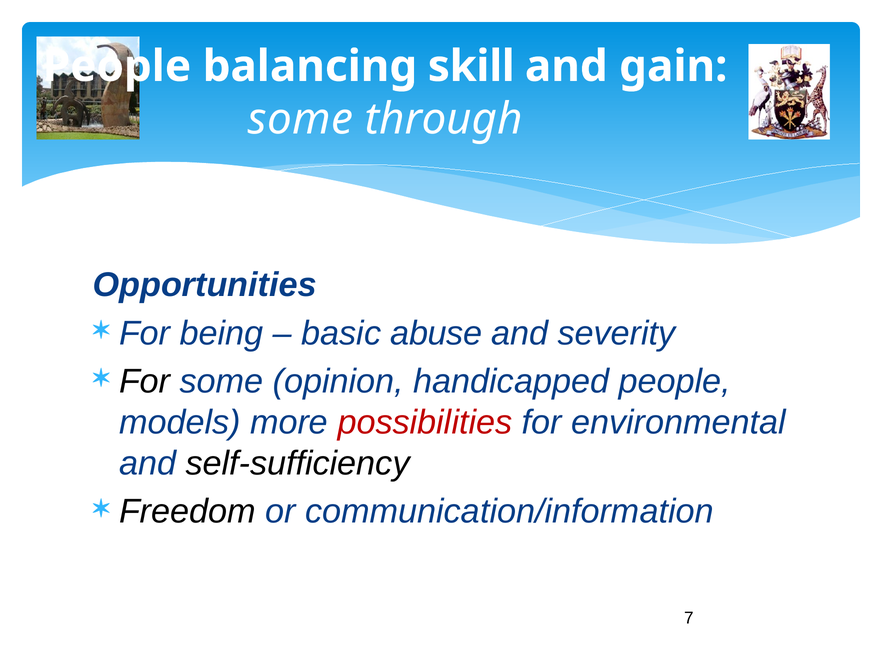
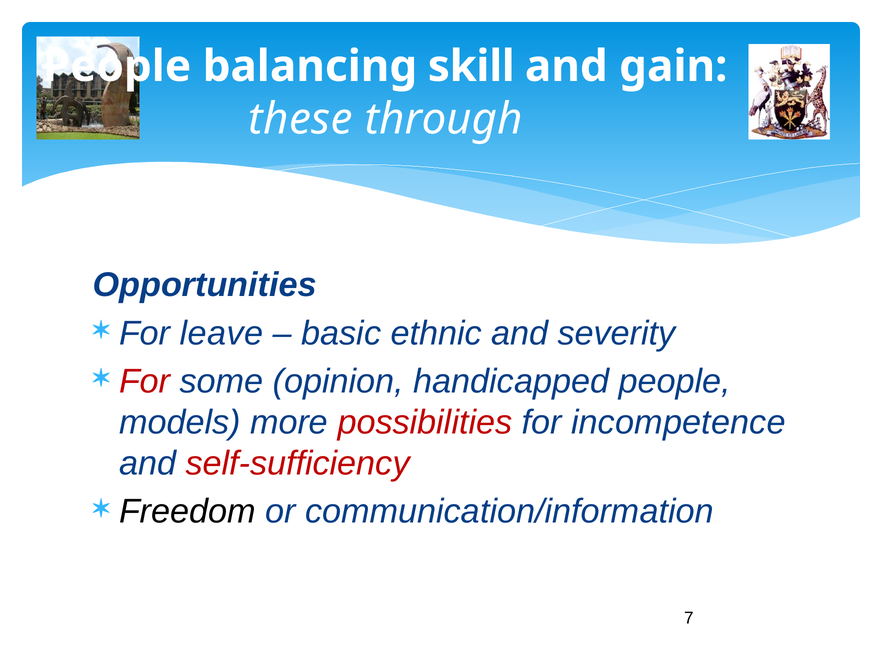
some: some -> these (300, 119)
being: being -> leave (221, 333)
abuse: abuse -> ethnic (436, 333)
For colour: black -> red (145, 381)
environmental: environmental -> incompetence (678, 422)
self-sufficiency colour: black -> red (298, 463)
